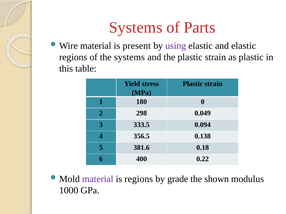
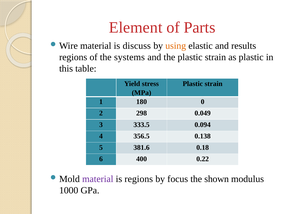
Systems: Systems -> Element (136, 28)
present: present -> discuss (137, 46)
using colour: purple -> orange (176, 46)
and elastic: elastic -> results (244, 46)
grade: grade -> focus (178, 179)
